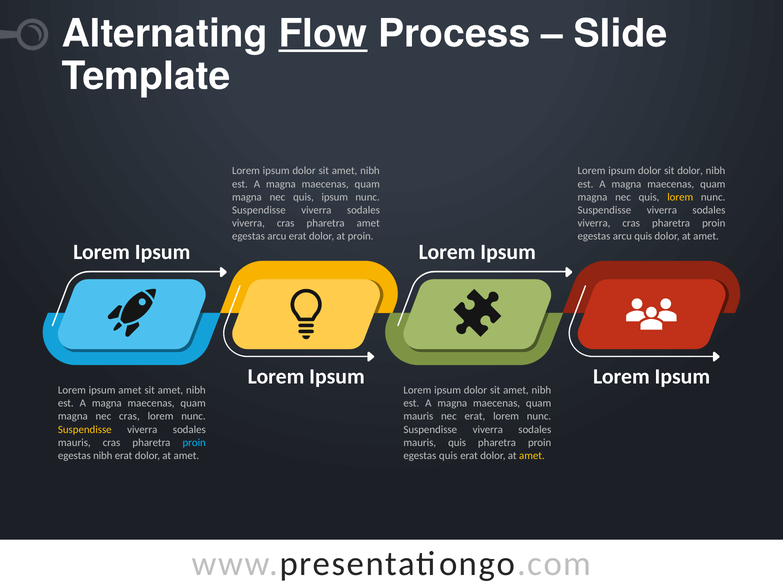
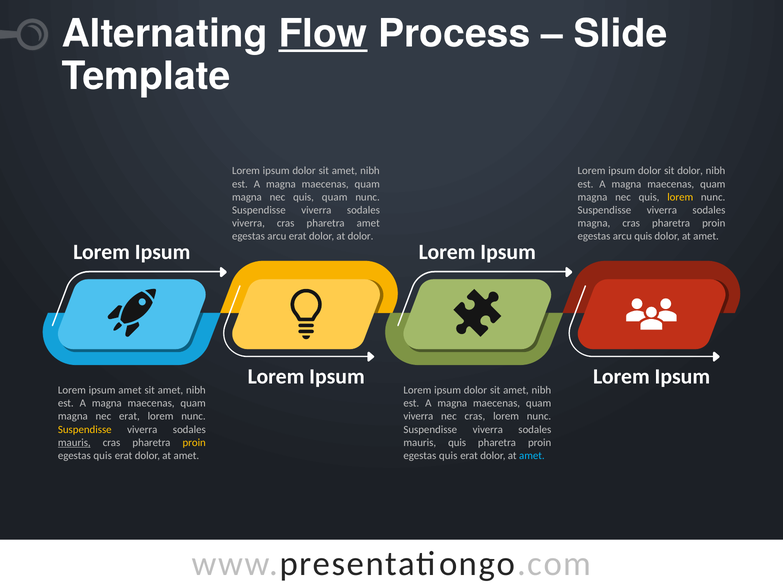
quis ipsum: ipsum -> quam (335, 197)
viverra: viverra -> magna (594, 223)
at proin: proin -> dolor (361, 236)
nec cras: cras -> erat (129, 417)
mauris: mauris -> viverra (418, 417)
nec erat: erat -> cras (475, 417)
mauris underline: none -> present (74, 443)
proin colour: light blue -> yellow (194, 443)
nibh: nibh -> quis (103, 456)
amet colour: yellow -> light blue (532, 456)
